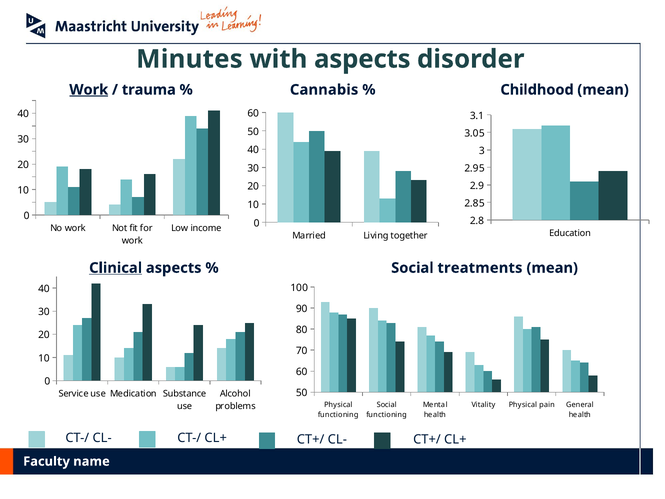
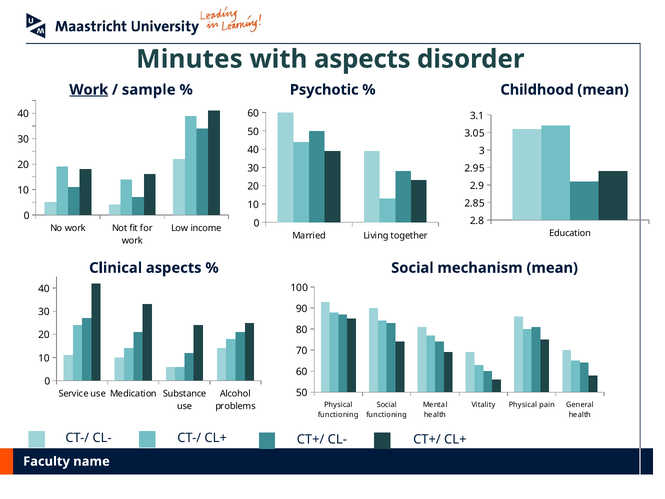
trauma: trauma -> sample (149, 90)
Cannabis: Cannabis -> Psychotic (324, 90)
Clinical underline: present -> none (116, 268)
treatments: treatments -> mechanism (480, 268)
